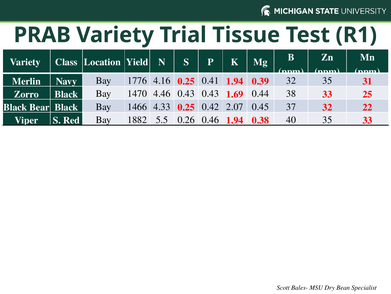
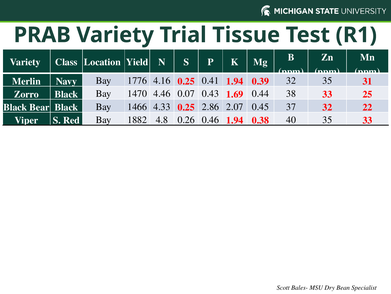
4.46 0.43: 0.43 -> 0.07 (186, 94)
0.42: 0.42 -> 2.86 (210, 107)
5.5: 5.5 -> 4.8 (162, 120)
